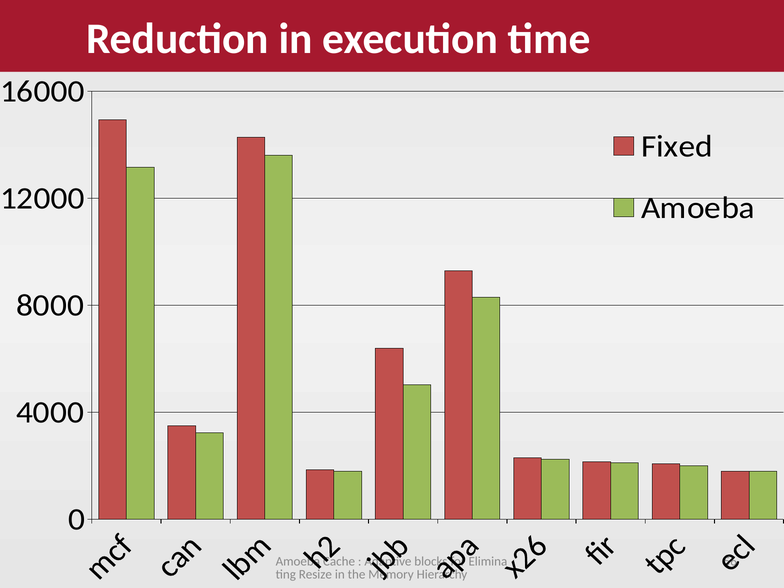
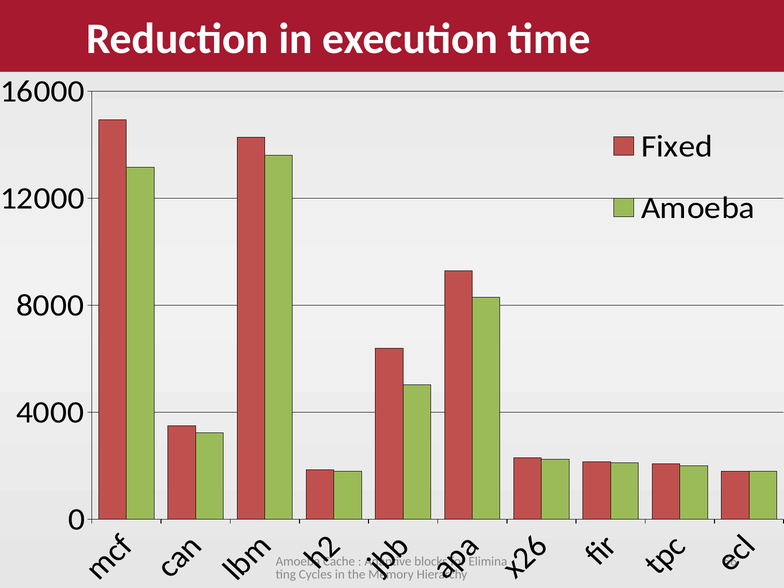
Resize: Resize -> Cycles (315, 574)
